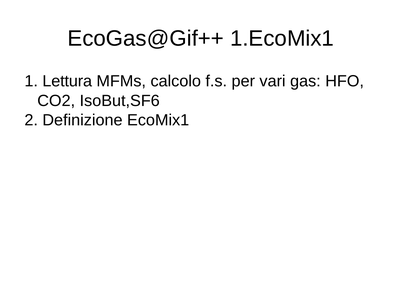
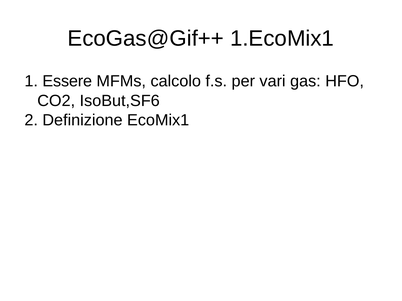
Lettura: Lettura -> Essere (67, 81)
